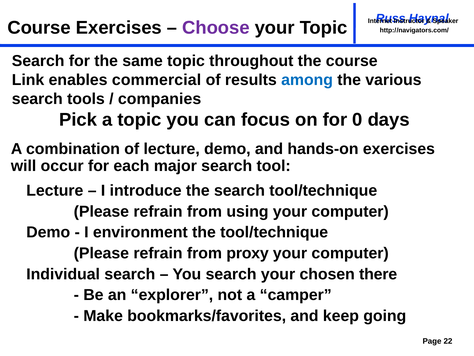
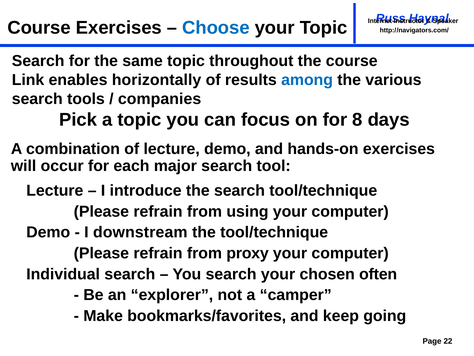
Choose colour: purple -> blue (216, 28)
commercial: commercial -> horizontally (157, 80)
0: 0 -> 8 (357, 120)
environment: environment -> downstream (140, 232)
there: there -> often (378, 274)
